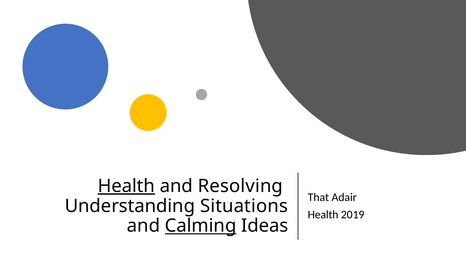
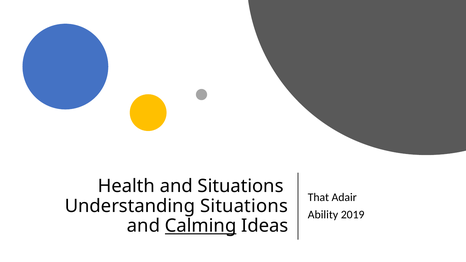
Health underline: present -> none (126, 186)
and Resolving: Resolving -> Situations (241, 186)
Health: Health -> Ability (323, 215)
